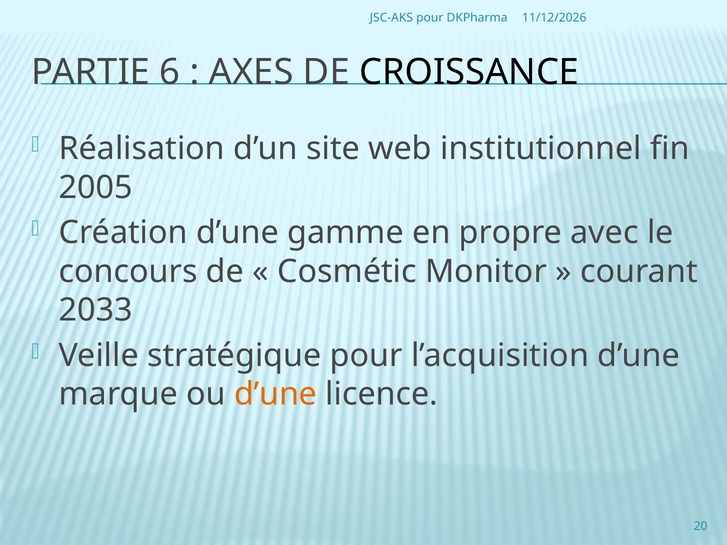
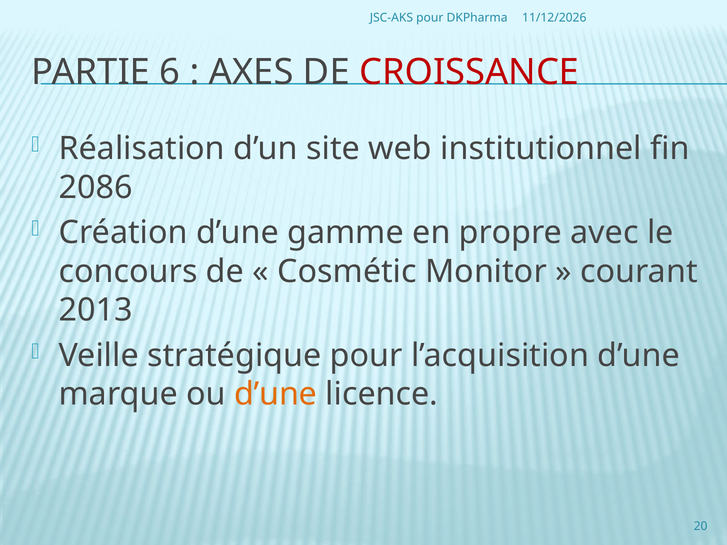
CROISSANCE colour: black -> red (469, 72)
2005: 2005 -> 2086 (96, 188)
2033: 2033 -> 2013 (96, 310)
